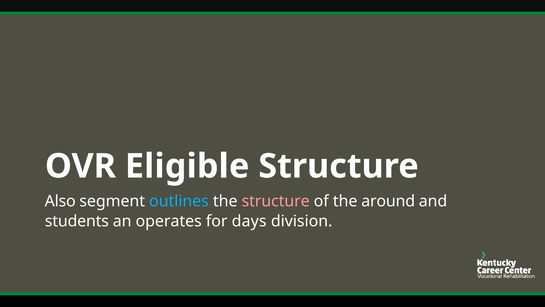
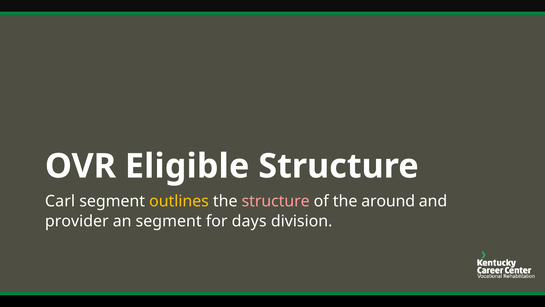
Also: Also -> Carl (60, 201)
outlines colour: light blue -> yellow (179, 201)
students: students -> provider (77, 221)
an operates: operates -> segment (169, 221)
